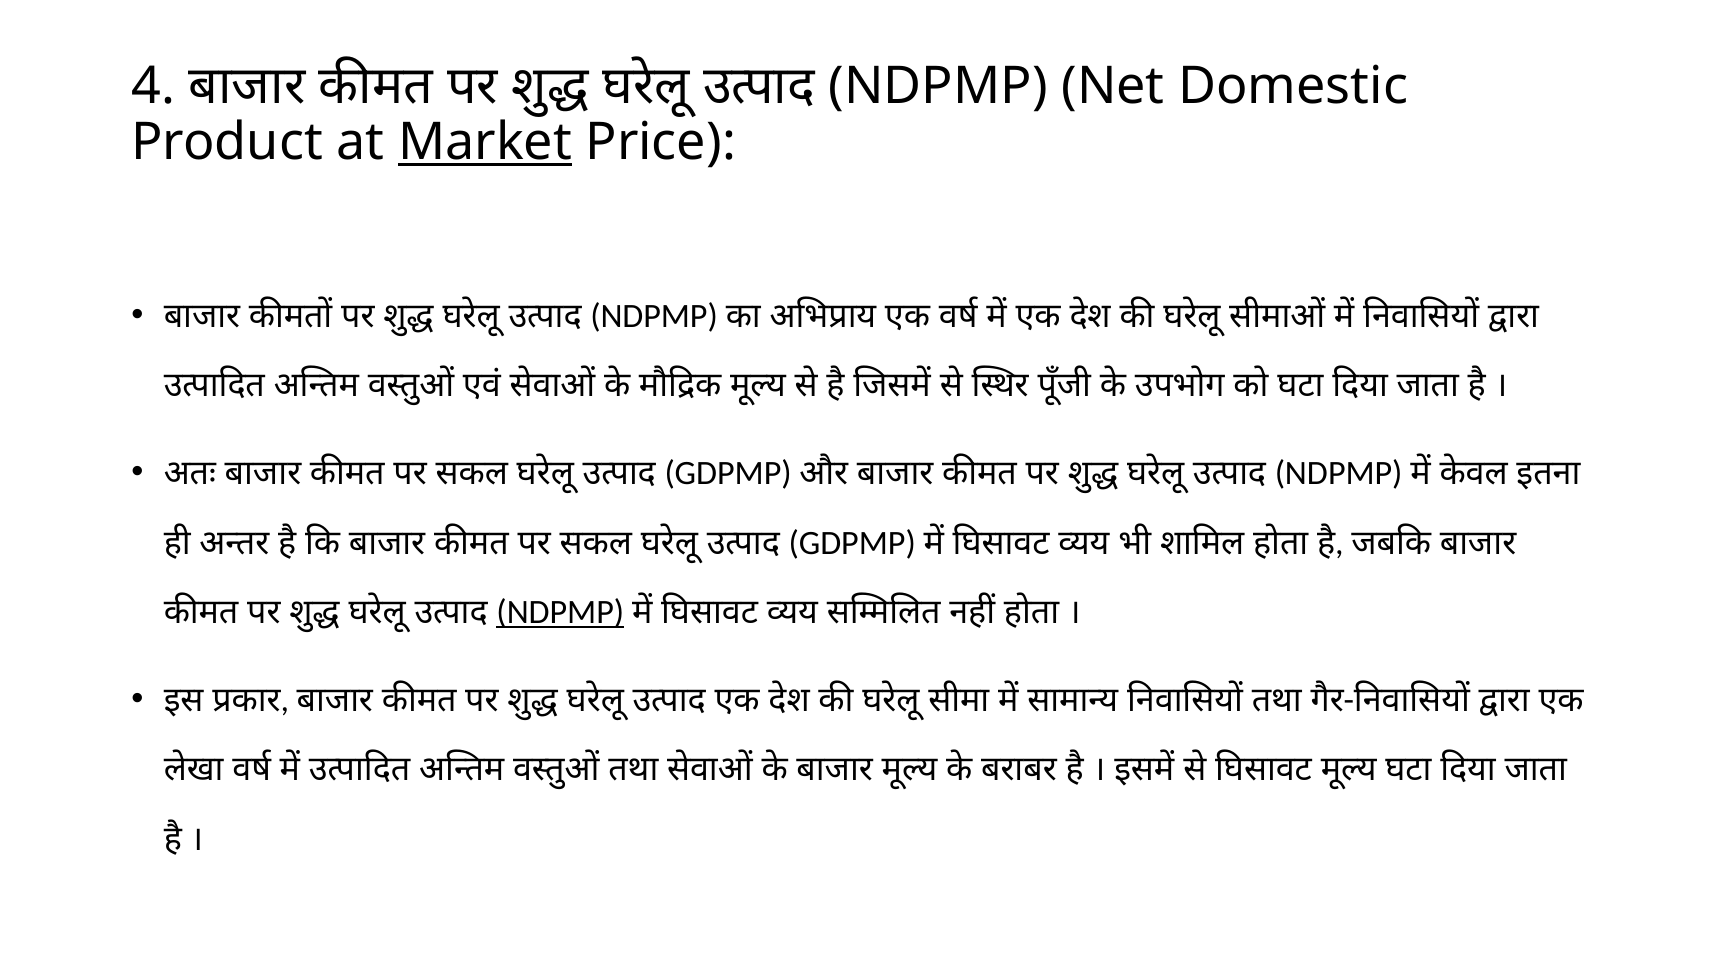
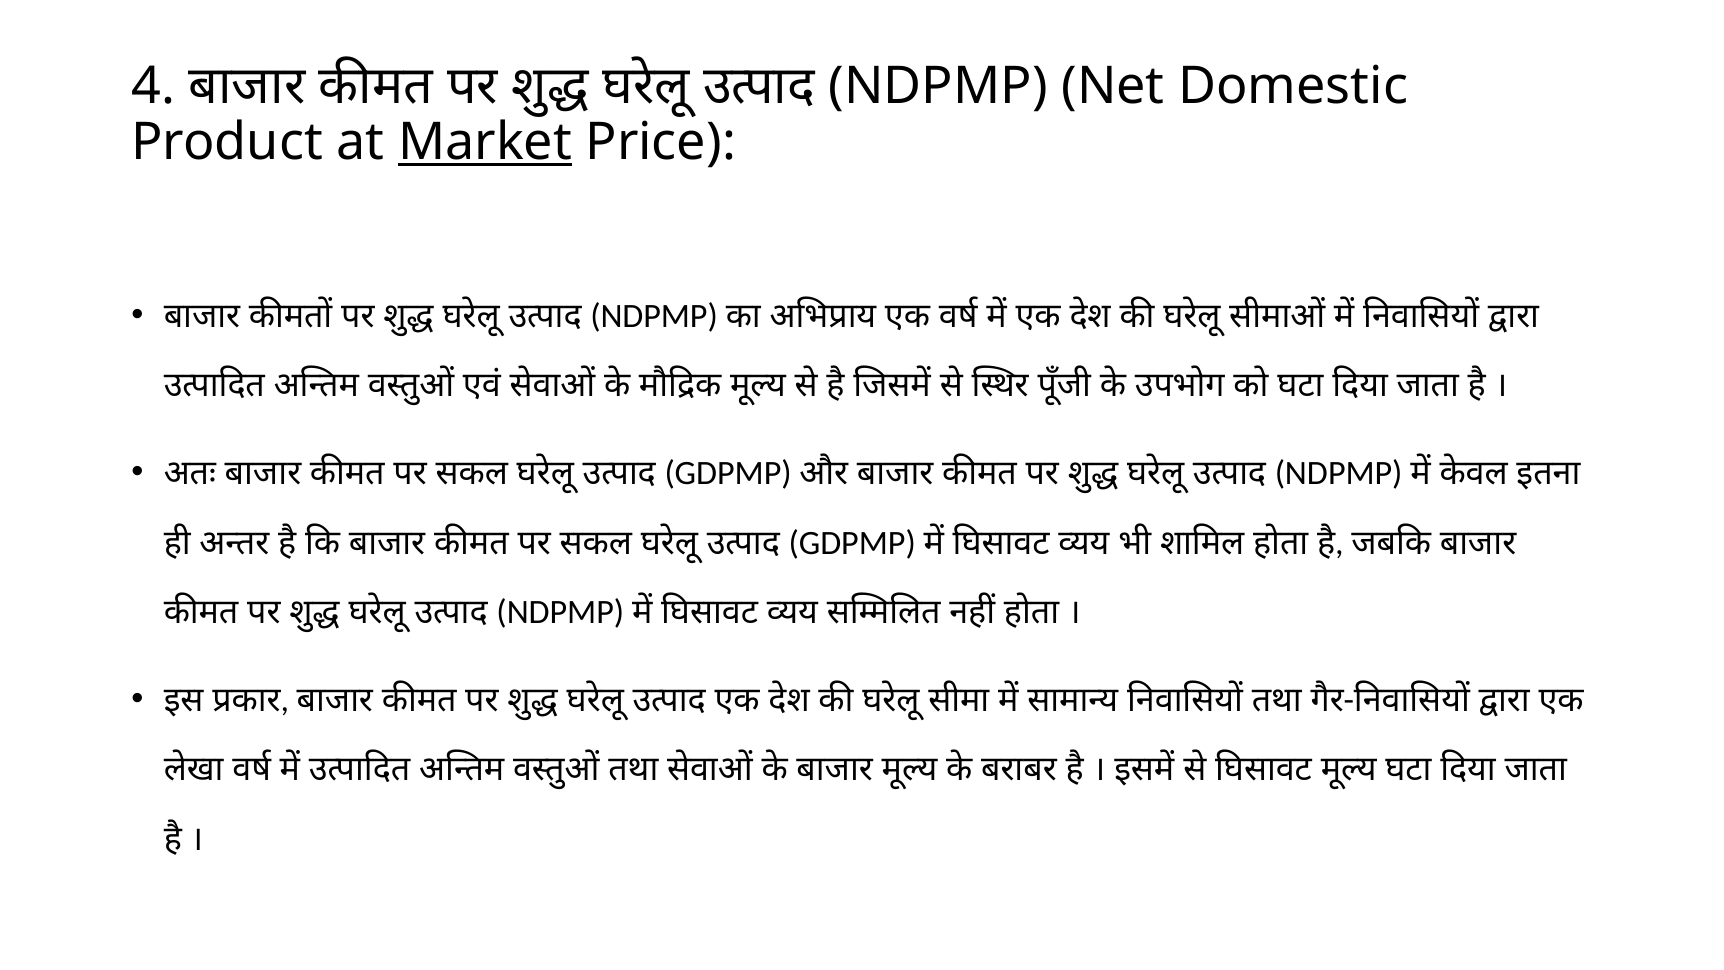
NDPMP underline: present -> none (560, 612)
